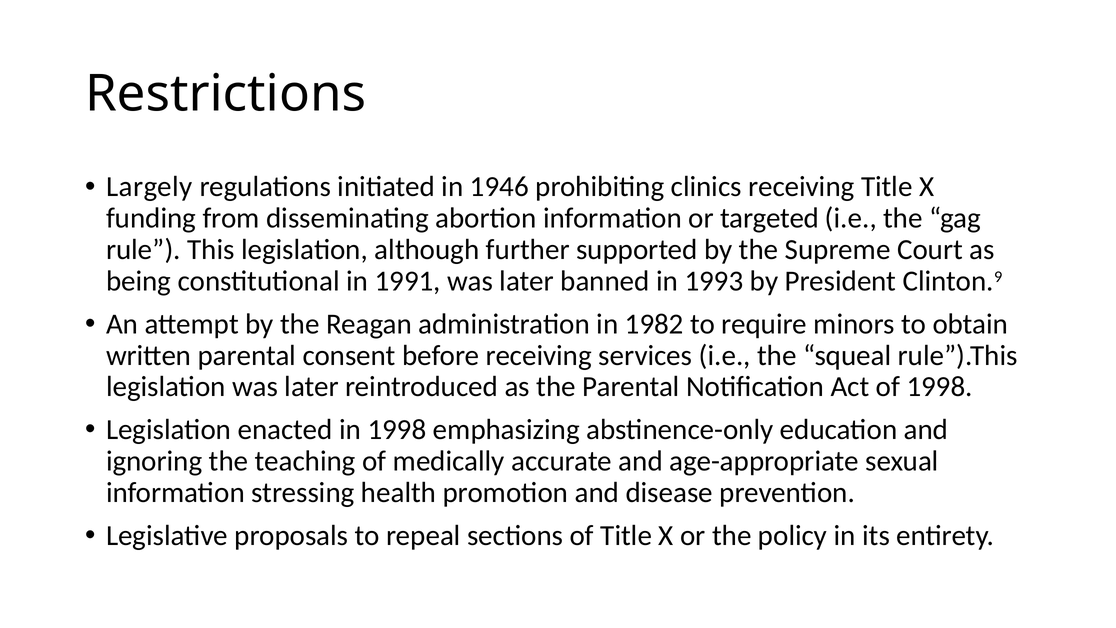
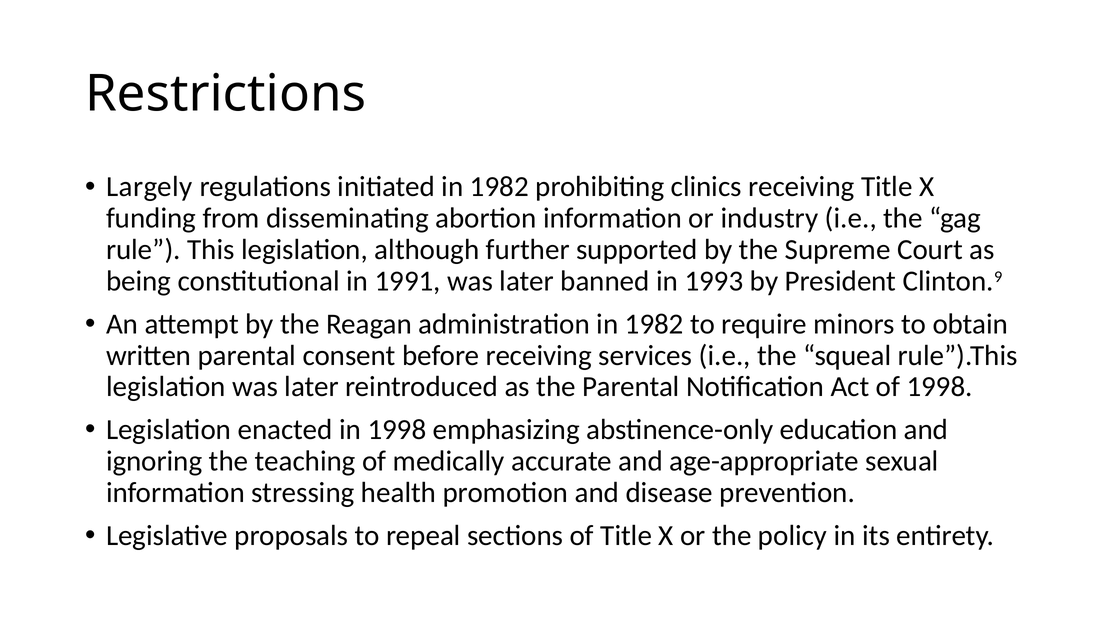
initiated in 1946: 1946 -> 1982 (499, 187)
targeted: targeted -> industry (769, 218)
